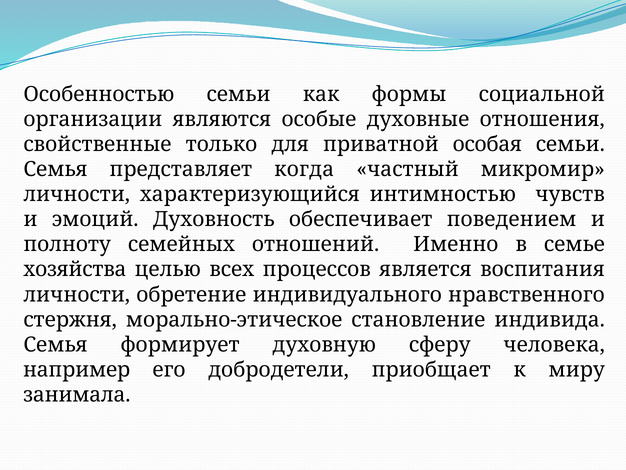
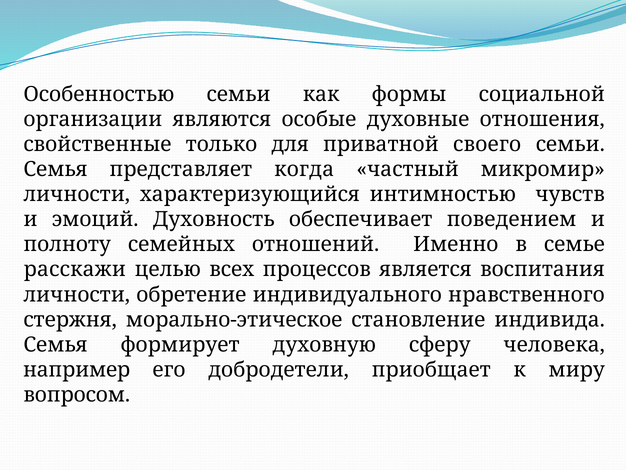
особая: особая -> своего (487, 144)
хозяйства: хозяйства -> расскажи (75, 269)
занимала: занимала -> вопросом (77, 395)
